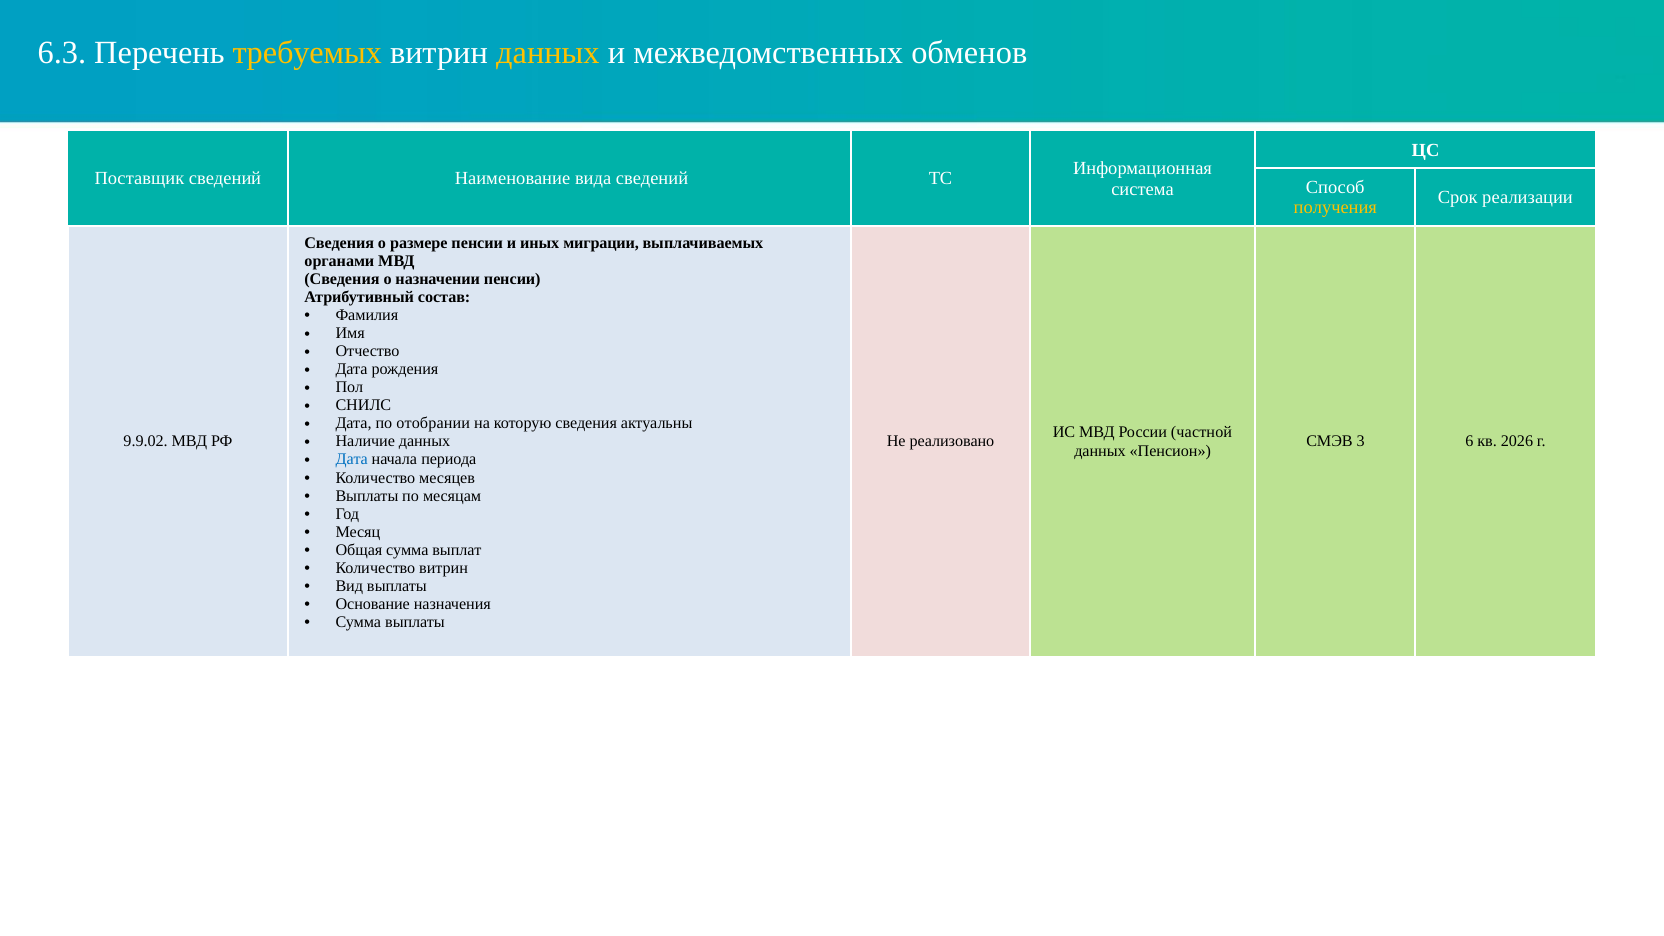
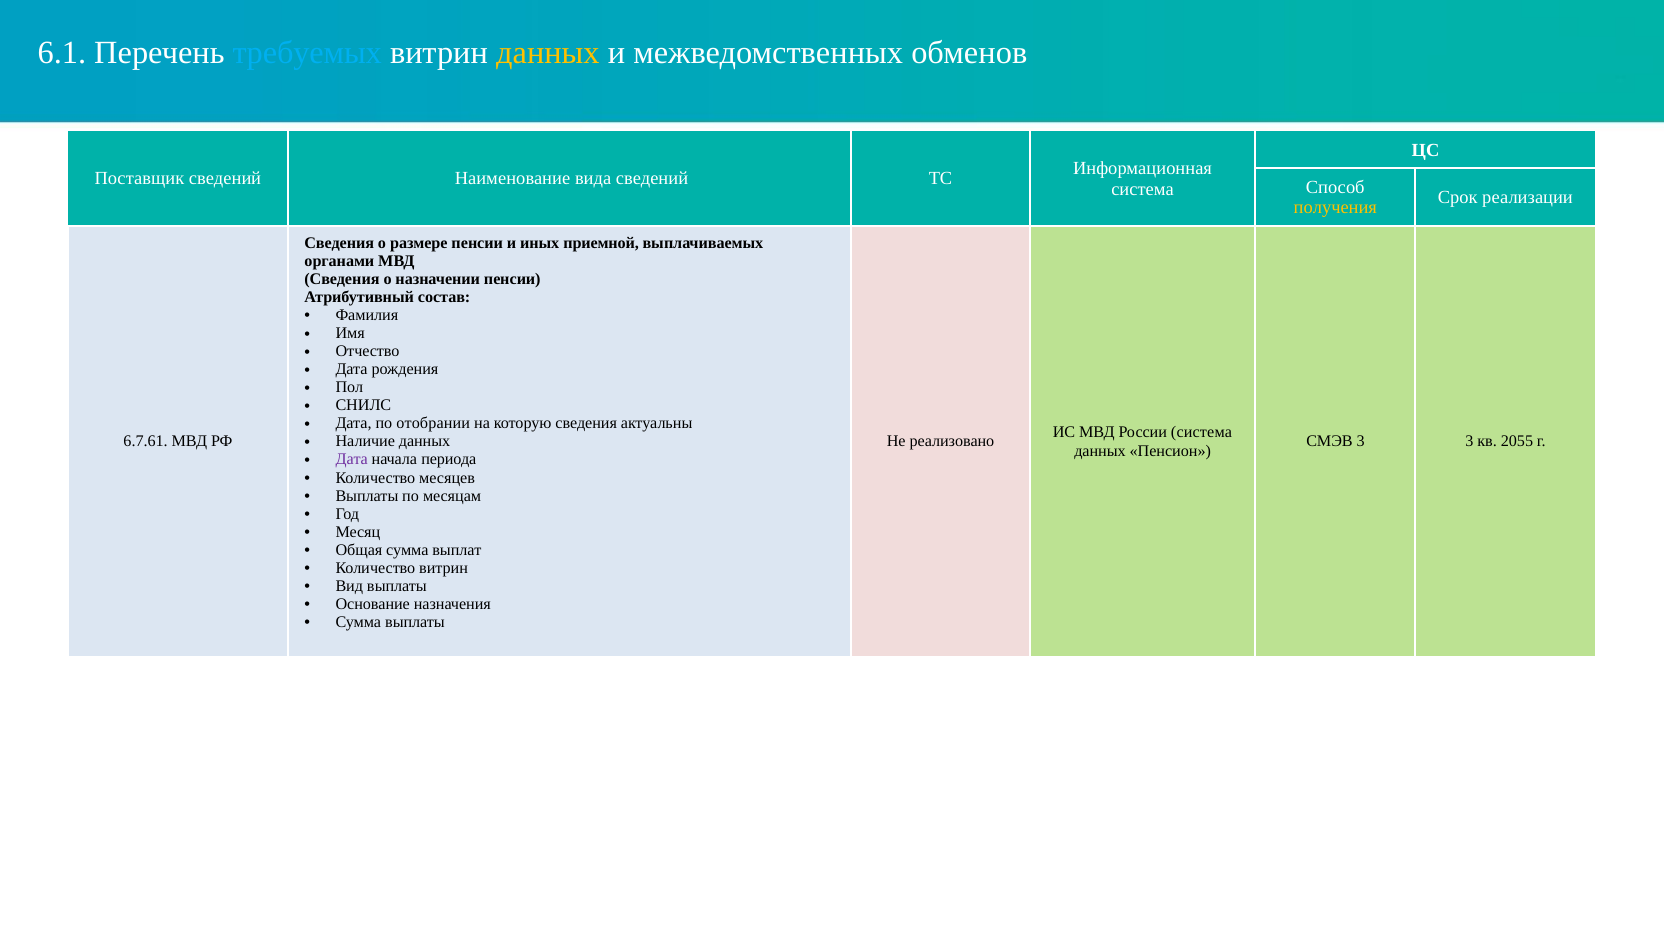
6.3: 6.3 -> 6.1 (62, 53)
требуемых colour: yellow -> light blue (307, 53)
миграции: миграции -> приемной (601, 243)
России частной: частной -> система (1202, 433)
9.9.02: 9.9.02 -> 6.7.61 (146, 442)
3 6: 6 -> 3 (1469, 442)
2026: 2026 -> 2055 (1517, 442)
Дата colour: blue -> purple (352, 460)
